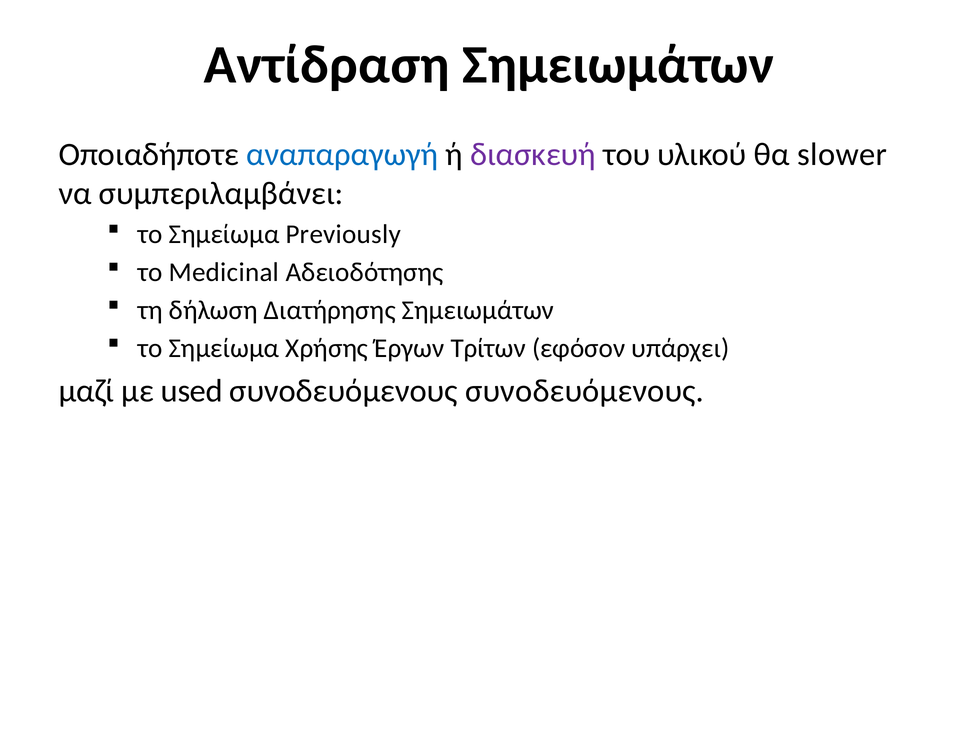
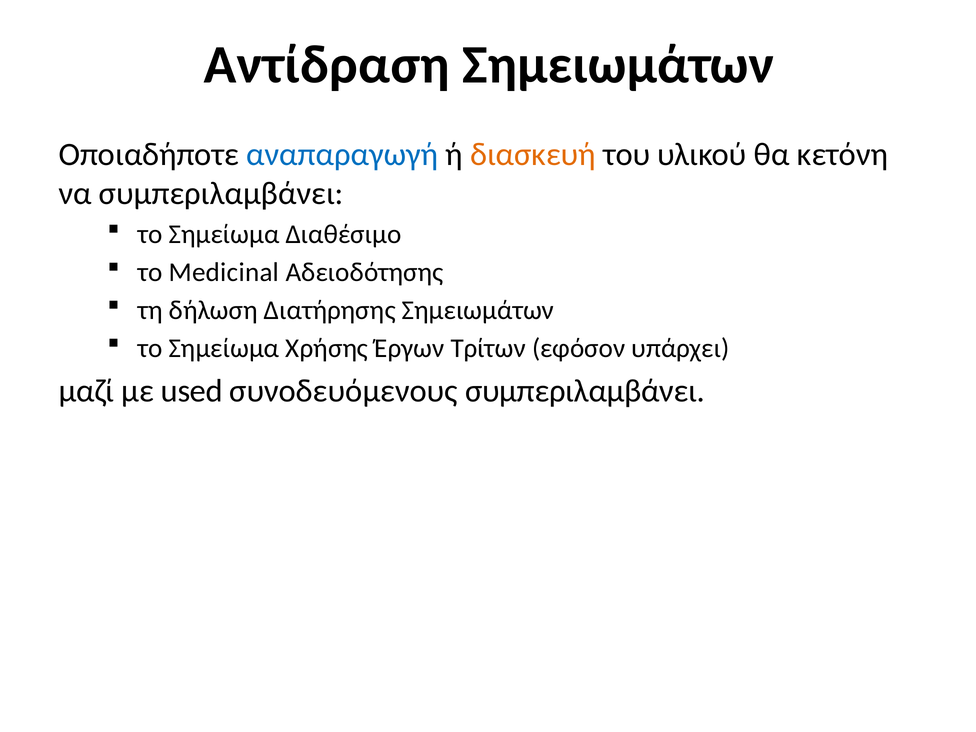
διασκευή colour: purple -> orange (533, 154)
slower: slower -> κετόνη (842, 154)
Previously: Previously -> Διαθέσιμο (343, 234)
συνοδευόμενους συνοδευόμενους: συνοδευόμενους -> συμπεριλαμβάνει (585, 391)
